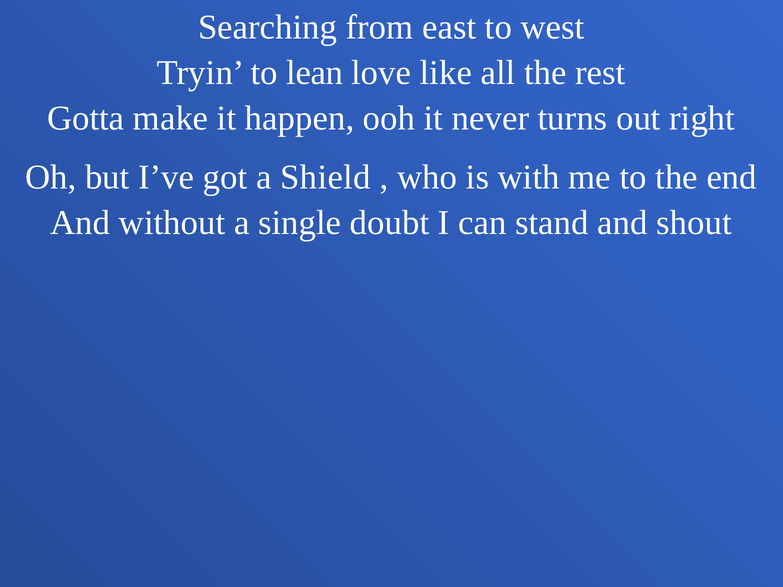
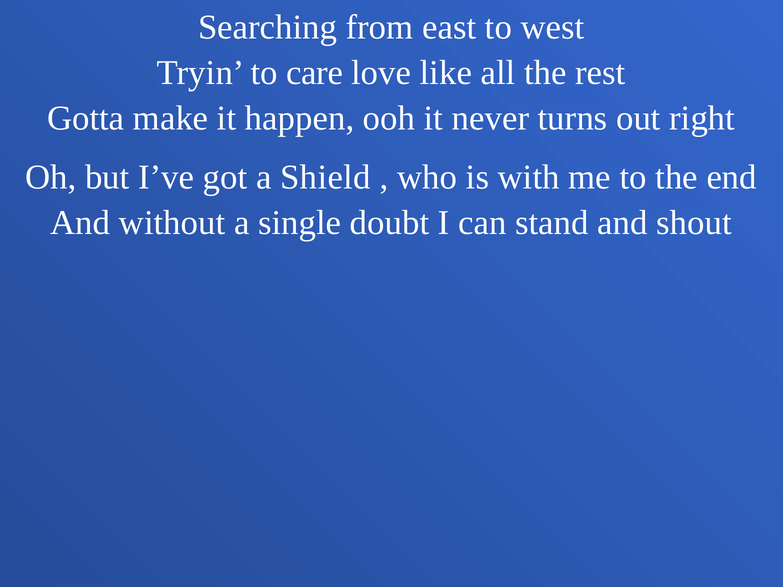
lean: lean -> care (315, 73)
